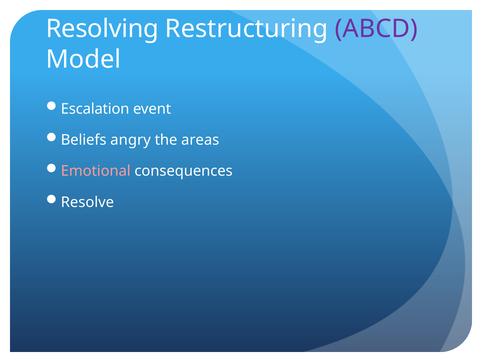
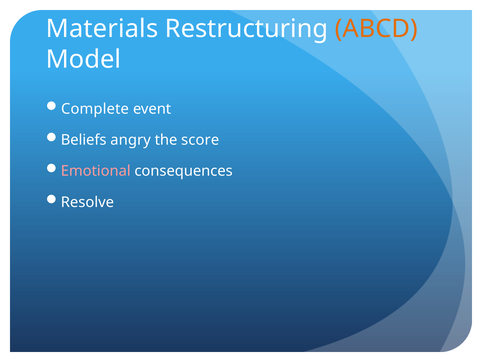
Resolving: Resolving -> Materials (102, 29)
ABCD colour: purple -> orange (376, 29)
Escalation: Escalation -> Complete (95, 109)
areas: areas -> score (200, 140)
